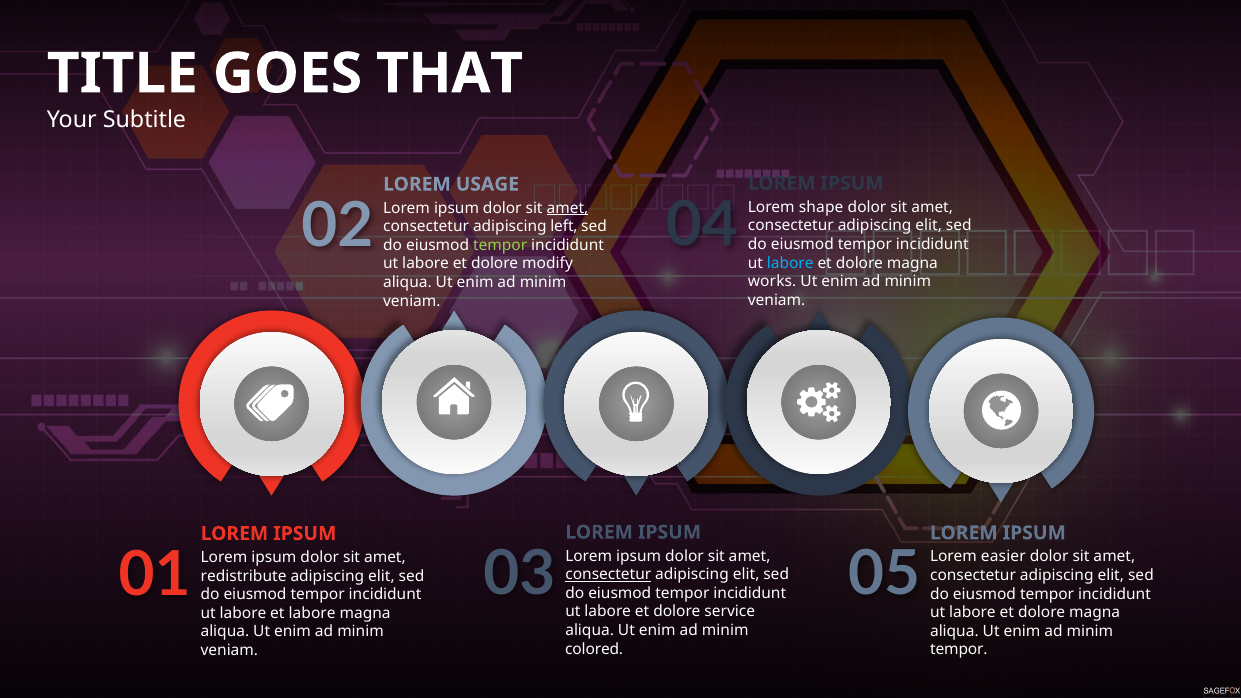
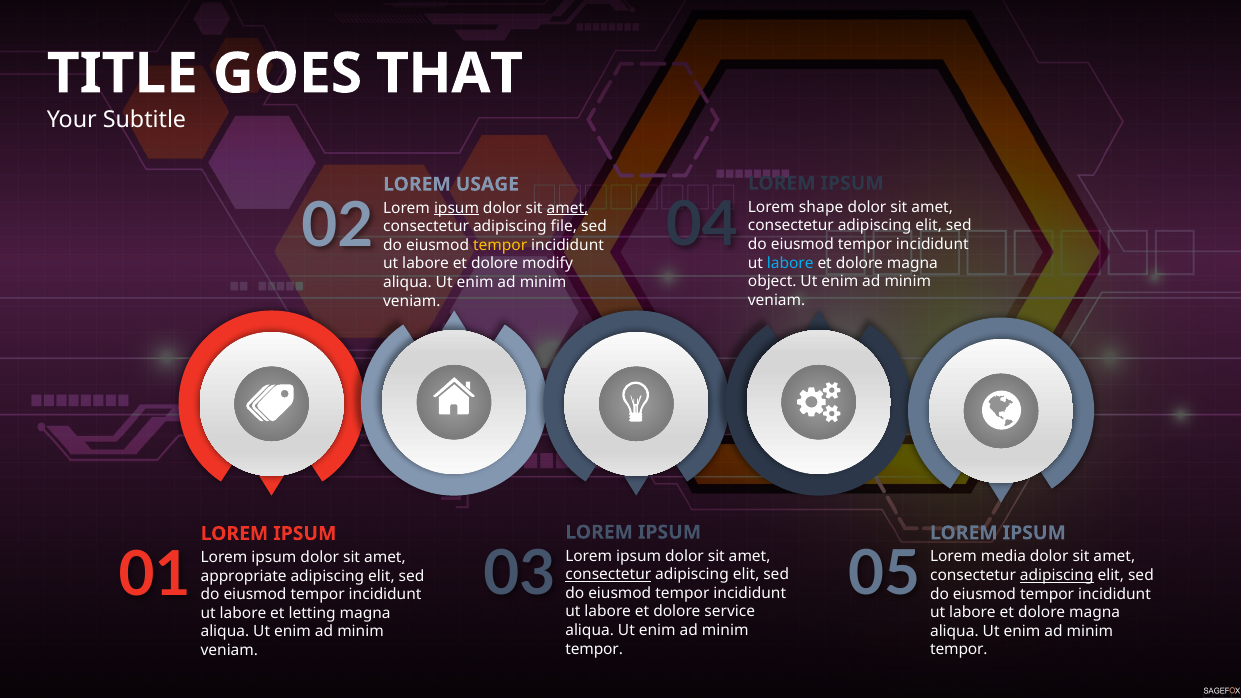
ipsum underline: none -> present (457, 208)
left: left -> file (564, 227)
tempor colour: light green -> yellow (500, 245)
works: works -> object (772, 282)
easier: easier -> media (1003, 557)
adipiscing underline: none -> present (1057, 575)
redistribute: redistribute -> appropriate (244, 576)
et labore: labore -> letting (312, 613)
colored: colored -> tempor (594, 649)
